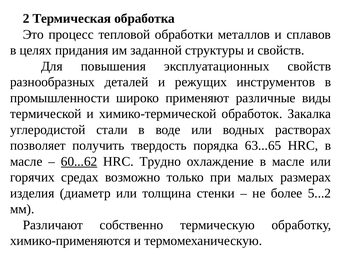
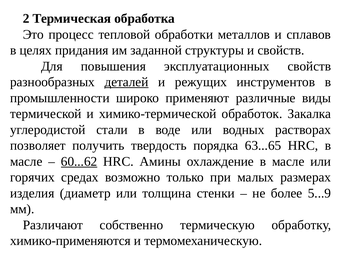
деталей underline: none -> present (127, 82)
Трудно: Трудно -> Амины (160, 161)
5...2: 5...2 -> 5...9 (319, 193)
